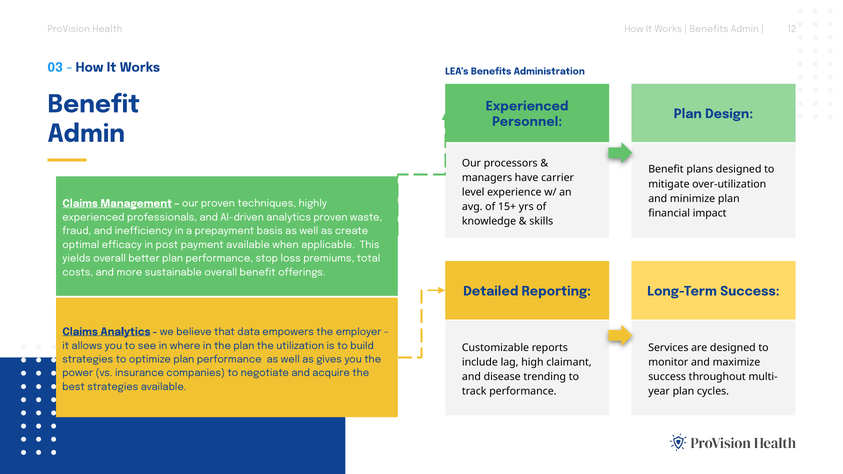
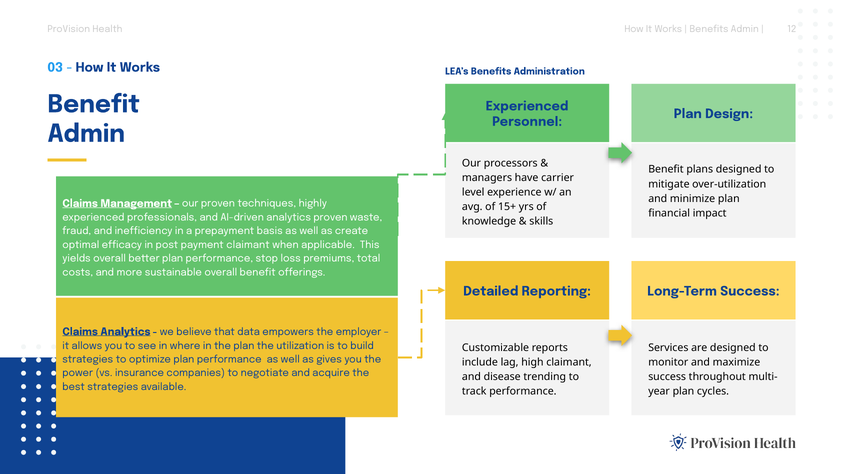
payment available: available -> claimant (248, 245)
